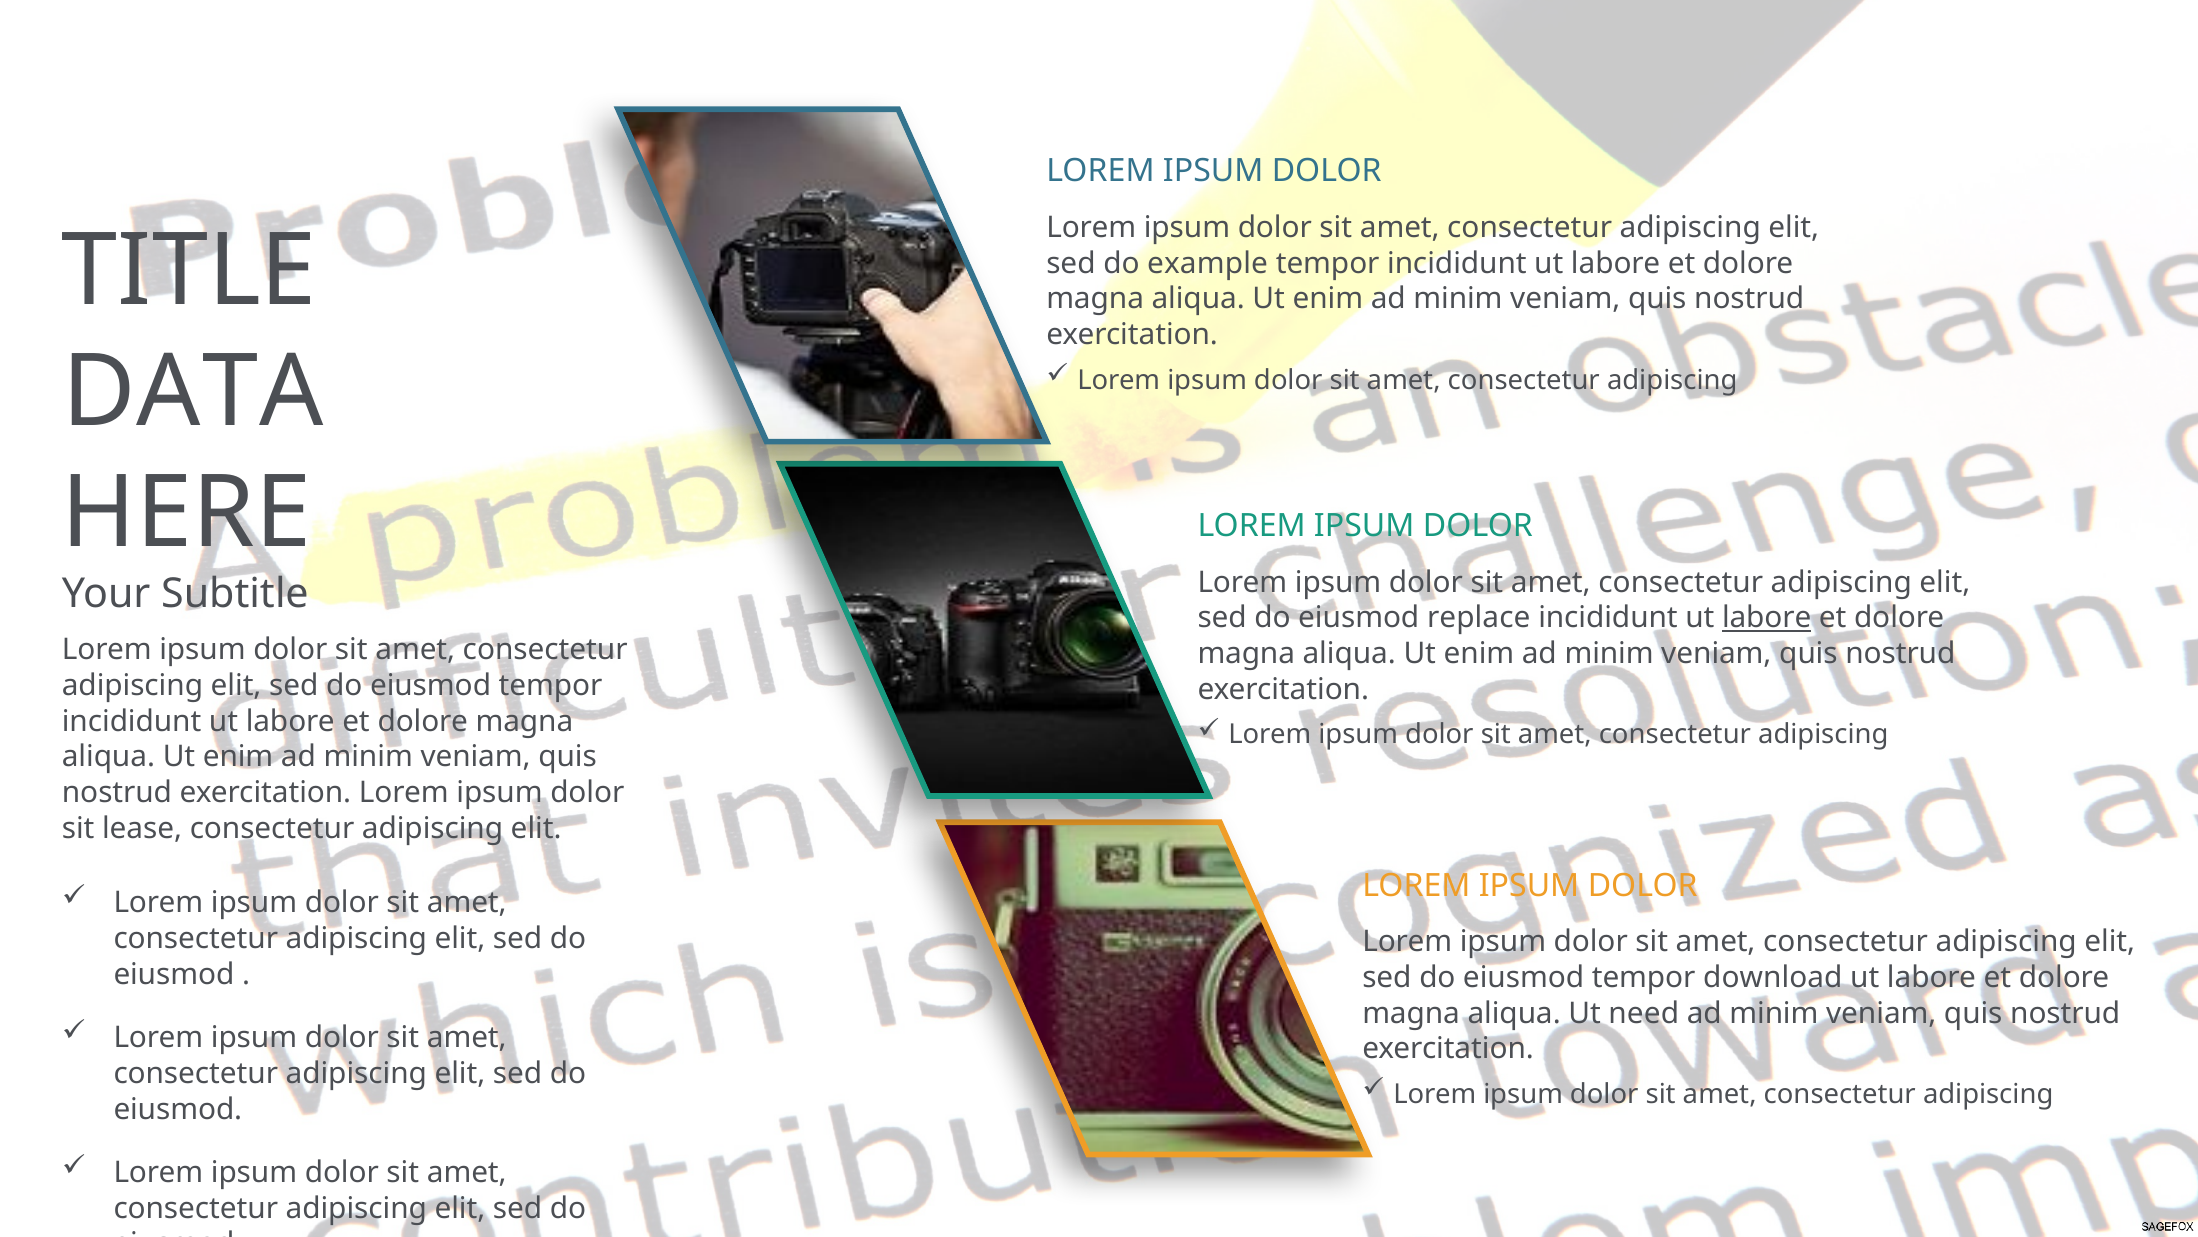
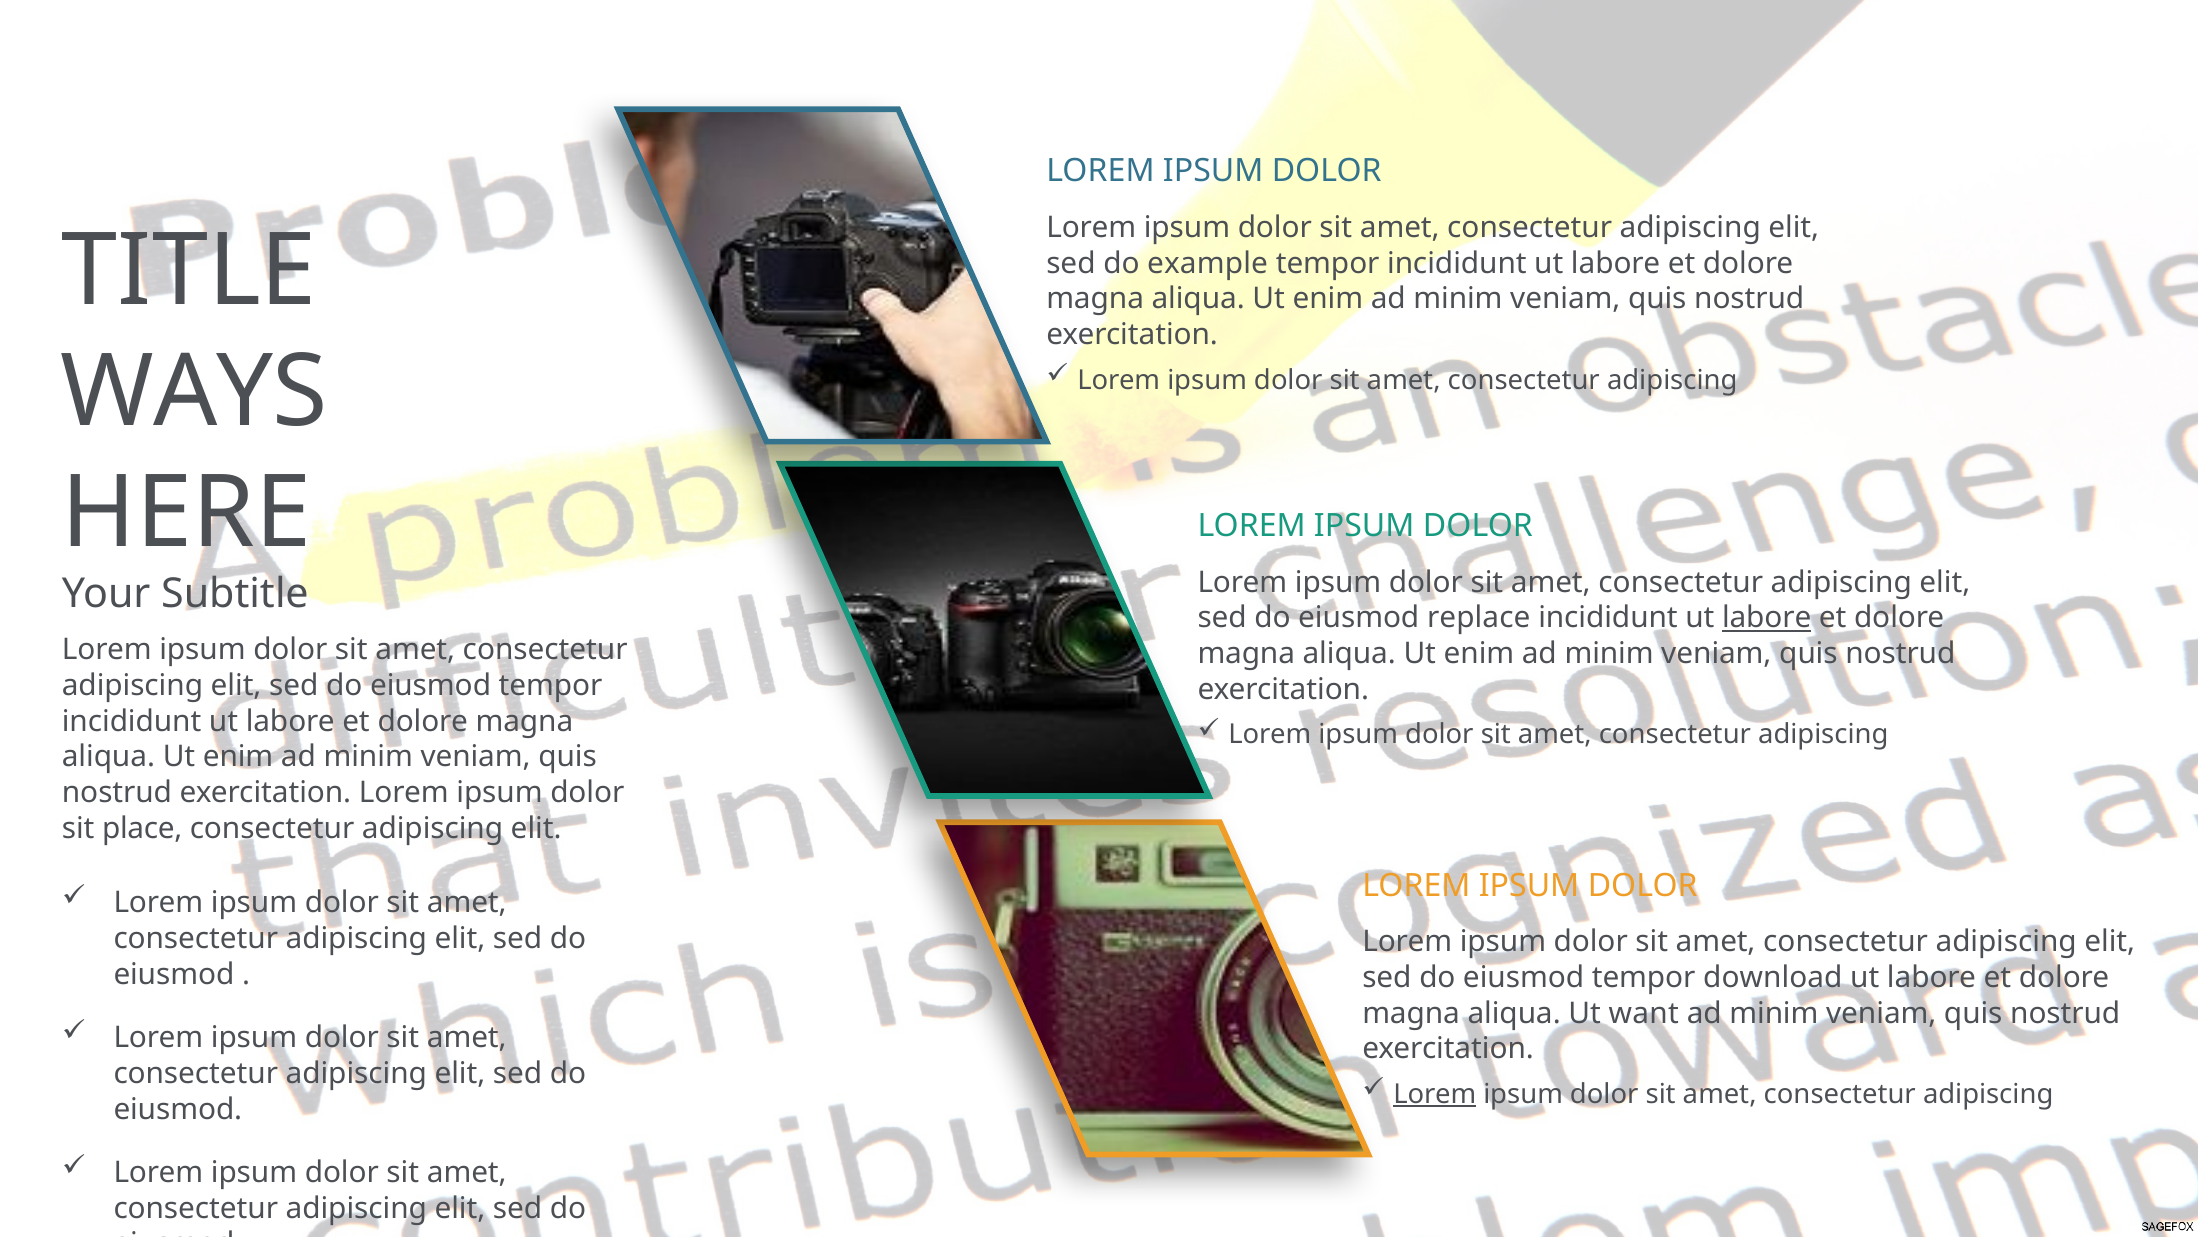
DATA: DATA -> WAYS (194, 392)
lease: lease -> place (142, 828)
need: need -> want (1644, 1013)
Lorem underline: none -> present (1435, 1094)
